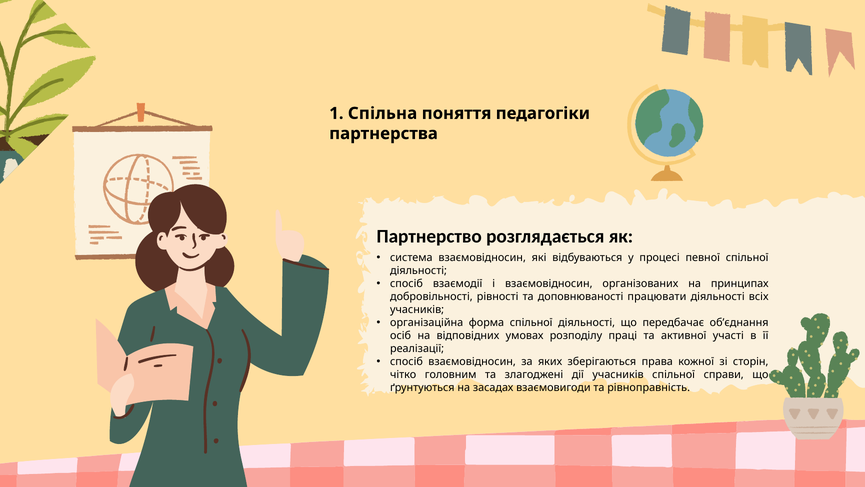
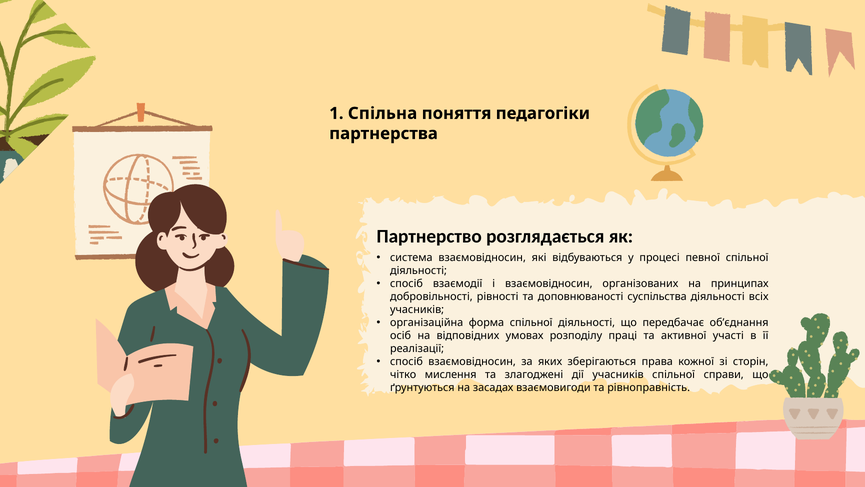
працювати: працювати -> суспільства (657, 297)
головним: головним -> мислення (451, 374)
